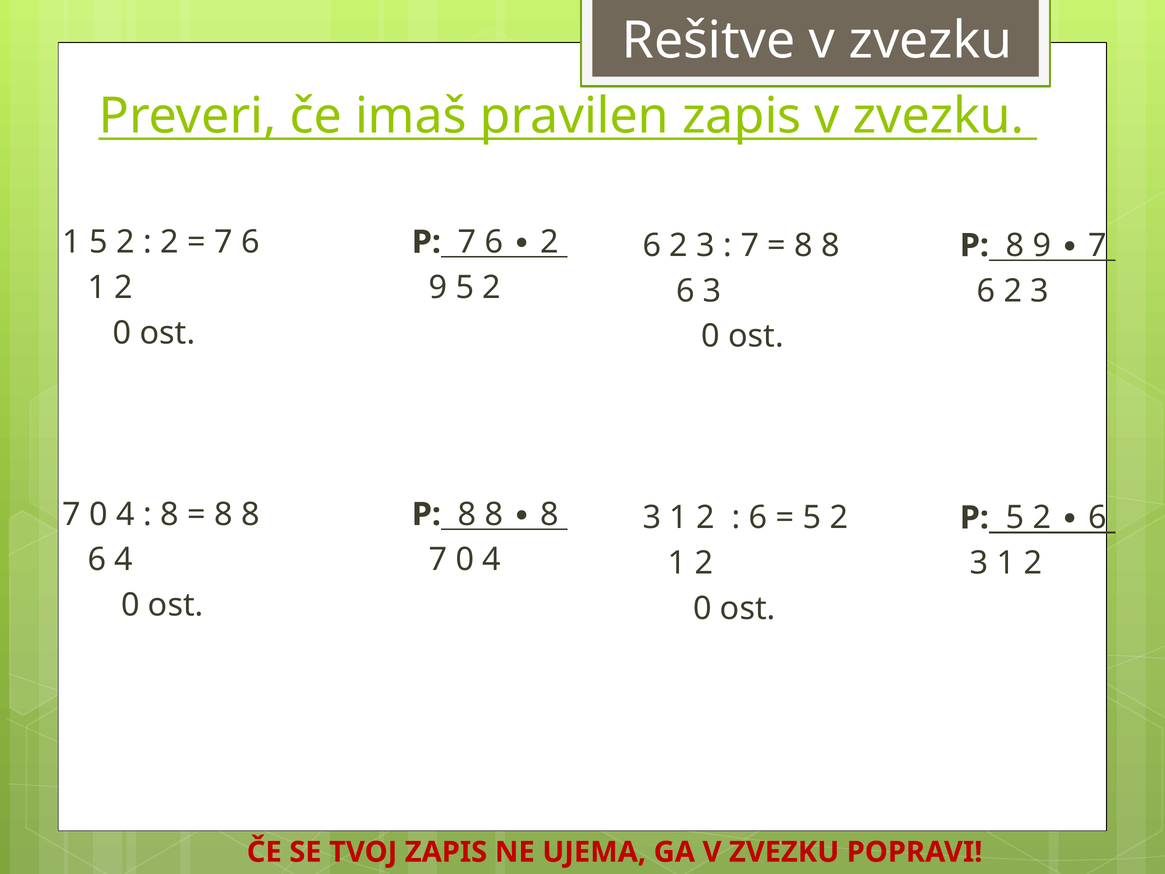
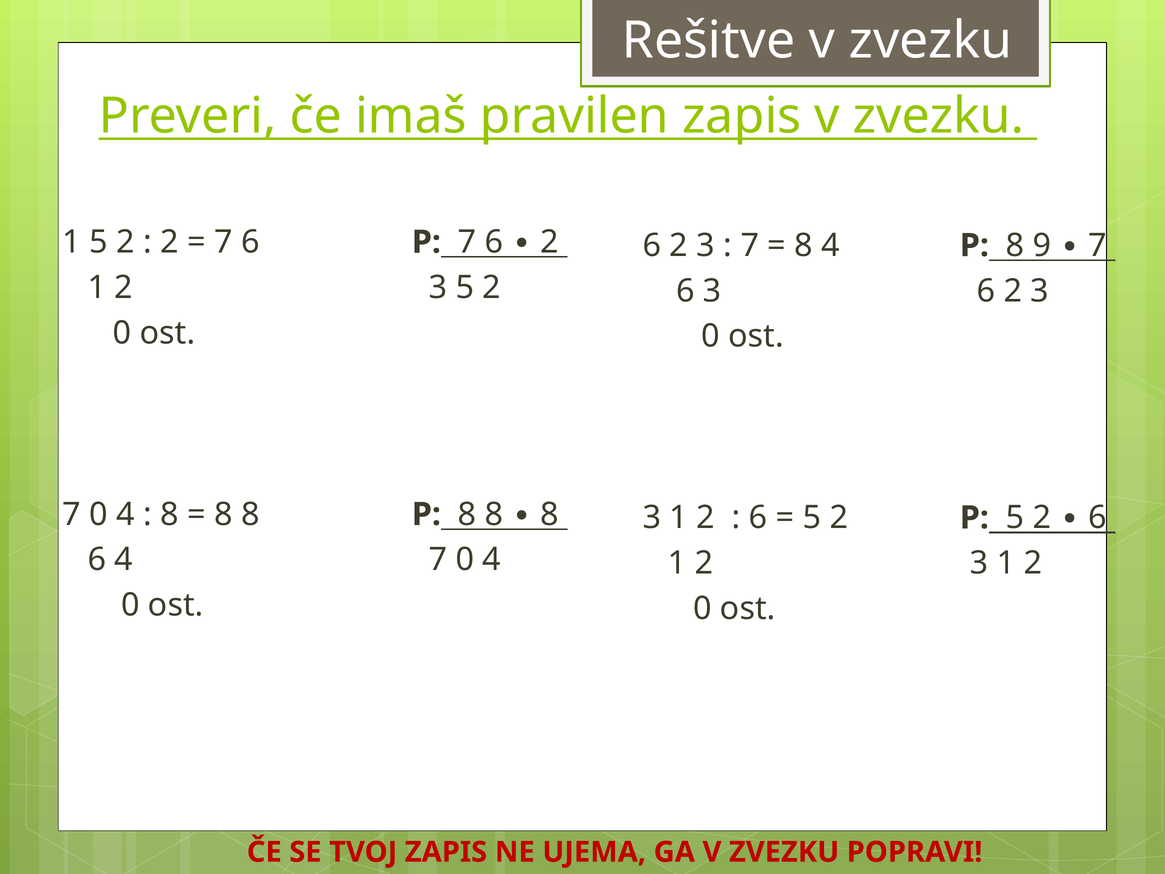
8: 8 -> 4 (831, 245)
9: 9 -> 3 (438, 287)
